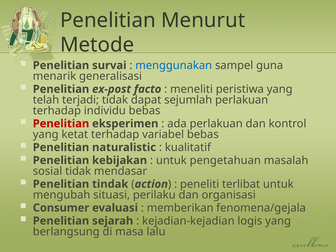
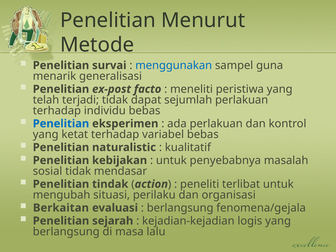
Penelitian colour: red -> blue (61, 124)
pengetahuan: pengetahuan -> penyebabnya (225, 160)
Consumer: Consumer -> Berkaitan (61, 208)
memberikan: memberikan -> berlangsung (180, 208)
